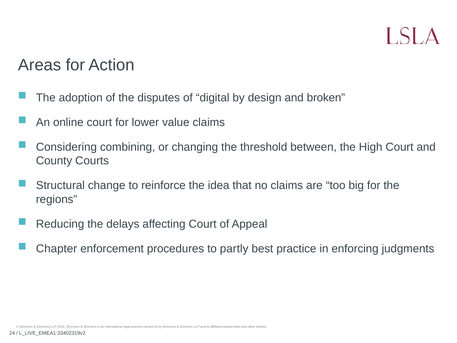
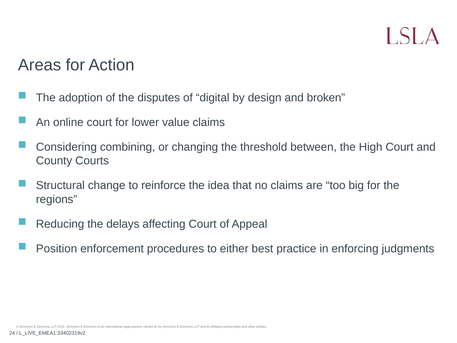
Chapter: Chapter -> Position (57, 248)
partly: partly -> either (234, 248)
